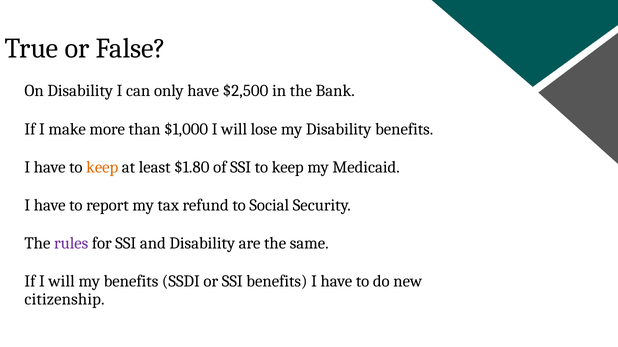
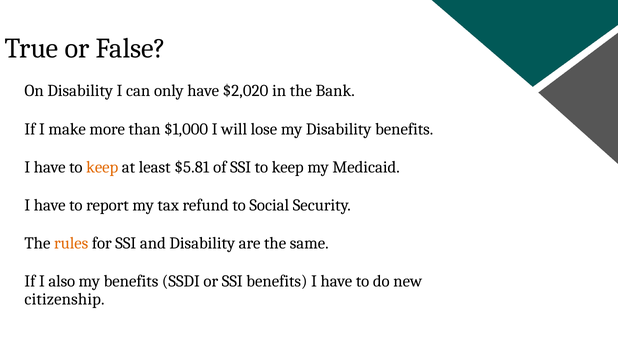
$2,500: $2,500 -> $2,020 (246, 91)
$1.80: $1.80 -> $5.81 (192, 167)
rules colour: purple -> orange (71, 244)
If I will: will -> also (62, 282)
